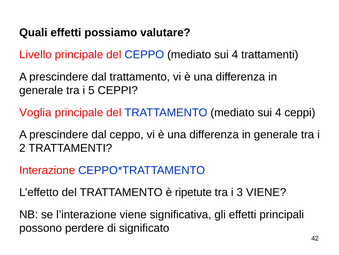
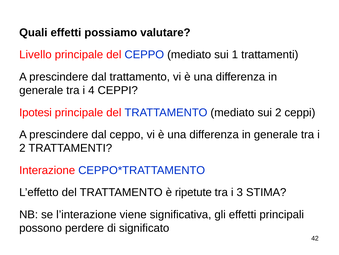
CEPPO mediato sui 4: 4 -> 1 (235, 55)
5: 5 -> 4 (91, 90)
Voglia: Voglia -> Ipotesi (36, 112)
TRATTAMENTO mediato sui 4: 4 -> 2 (278, 112)
3 VIENE: VIENE -> STIMA (266, 192)
